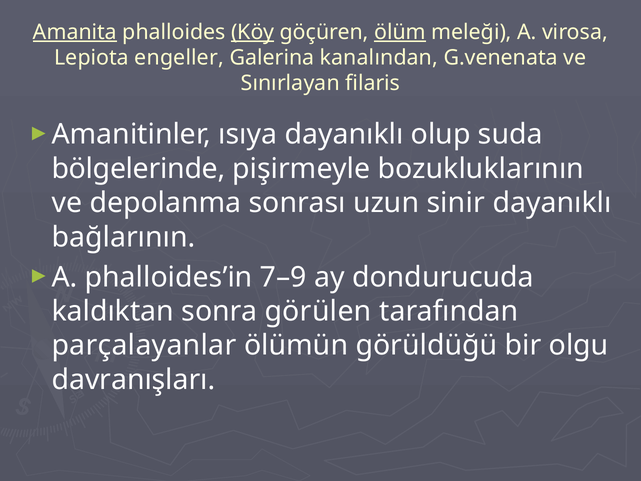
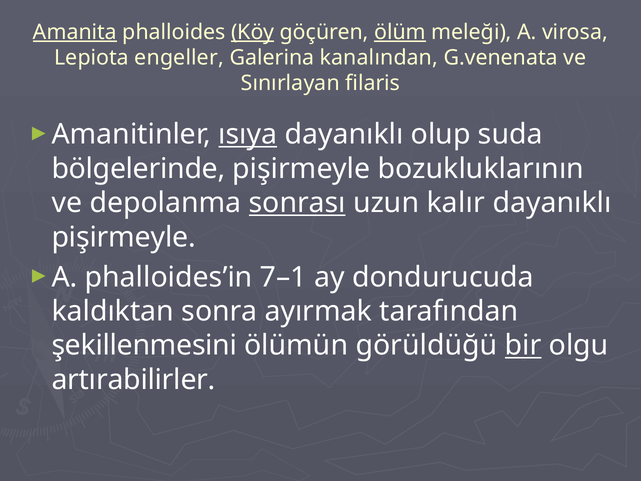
ısıya underline: none -> present (248, 134)
sonrası underline: none -> present (297, 203)
sinir: sinir -> kalır (456, 203)
bağlarının: bağlarının -> pişirmeyle (124, 237)
7–9: 7–9 -> 7–1 (283, 277)
görülen: görülen -> ayırmak (318, 311)
parçalayanlar: parçalayanlar -> şekillenmesini (144, 345)
bir underline: none -> present (523, 345)
davranışları: davranışları -> artırabilirler (134, 380)
